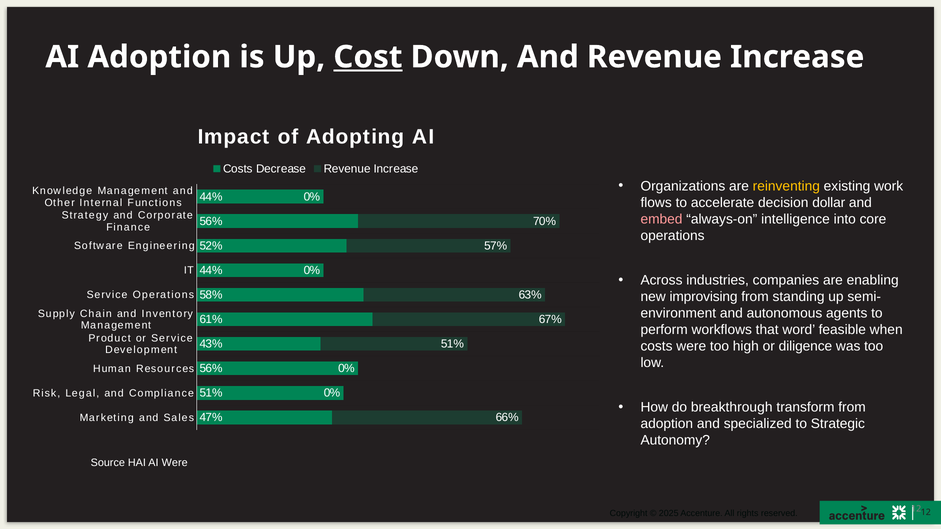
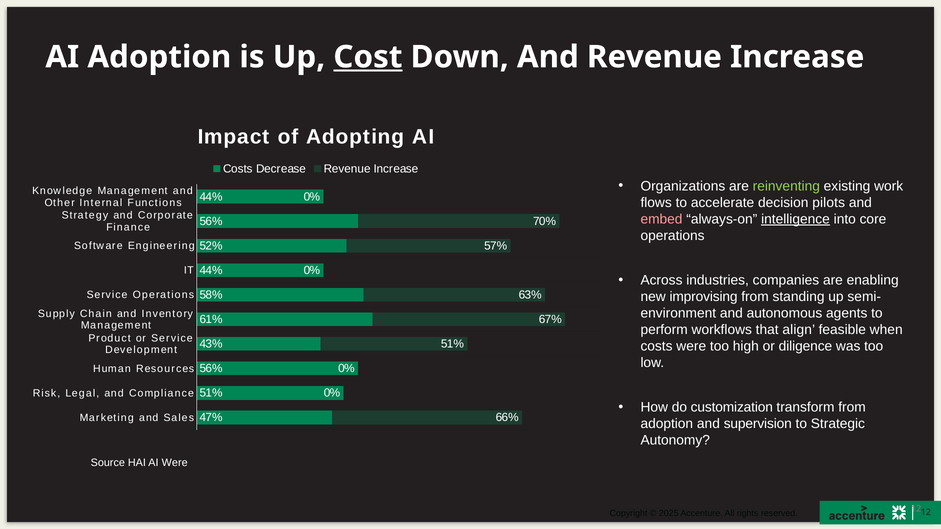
reinventing colour: yellow -> light green (786, 186)
dollar: dollar -> pilots (829, 203)
intelligence underline: none -> present (795, 219)
word: word -> align (799, 330)
breakthrough: breakthrough -> customization (732, 407)
specialized: specialized -> supervision (758, 424)
